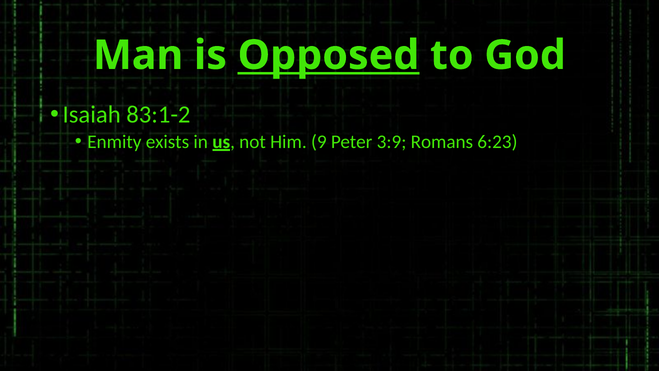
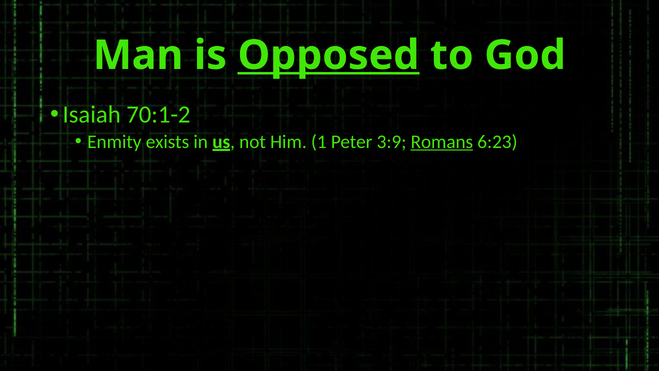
83:1-2: 83:1-2 -> 70:1-2 (158, 114)
9: 9 -> 1 (319, 142)
Romans underline: none -> present (442, 142)
